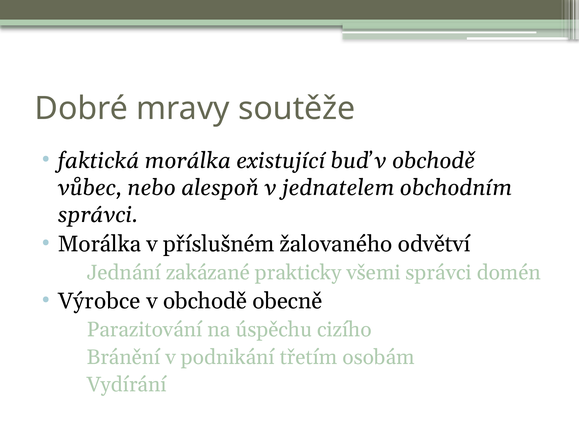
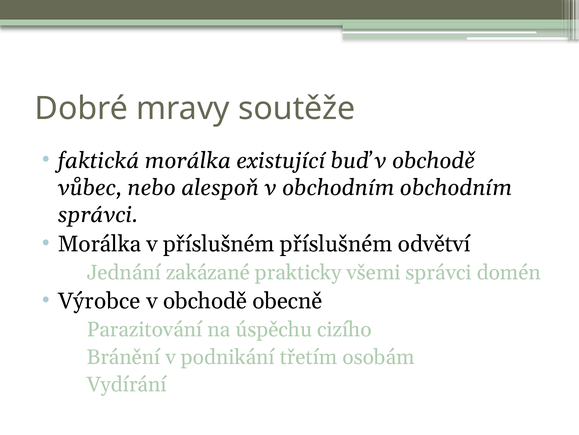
v jednatelem: jednatelem -> obchodním (338, 187)
příslušném žalovaného: žalovaného -> příslušném (336, 244)
